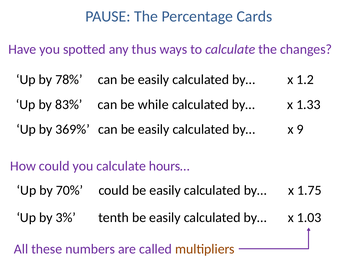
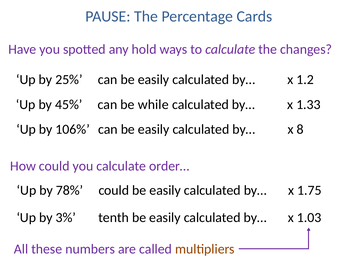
thus: thus -> hold (144, 49)
78%: 78% -> 25% (69, 80)
83%: 83% -> 45% (69, 105)
369%: 369% -> 106% (73, 130)
9: 9 -> 8 (300, 130)
hours…: hours… -> order… (169, 166)
70%: 70% -> 78% (70, 191)
